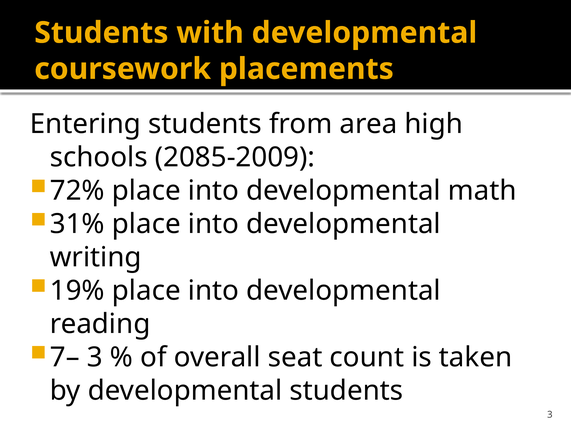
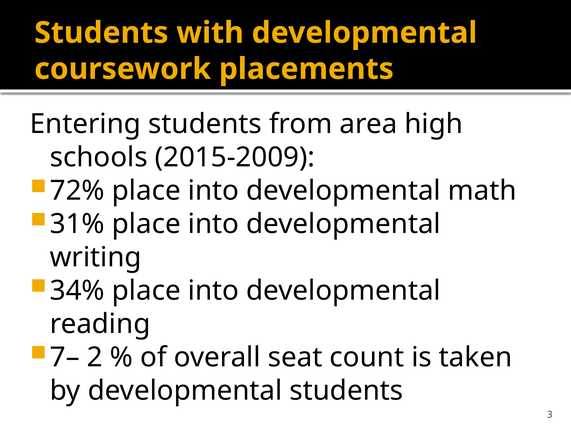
2085-2009: 2085-2009 -> 2015-2009 (235, 158)
19%: 19% -> 34% (77, 291)
7– 3: 3 -> 2 (95, 357)
